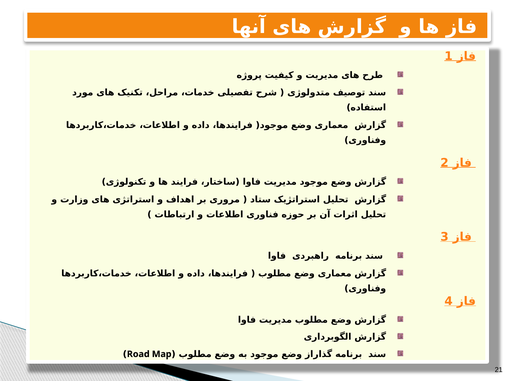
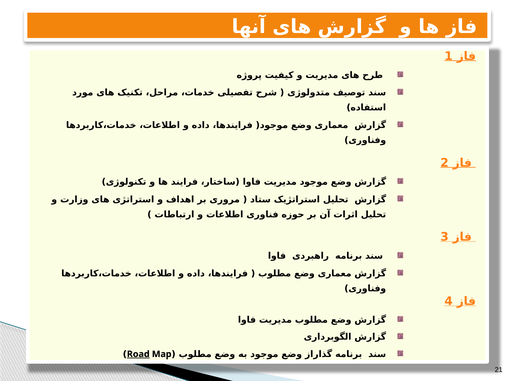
Road underline: none -> present (138, 354)
